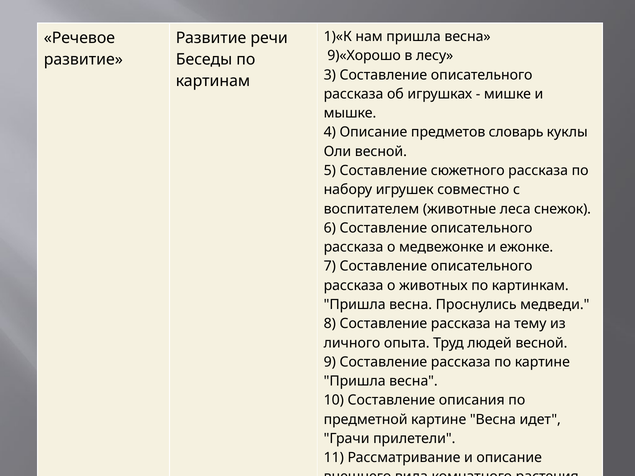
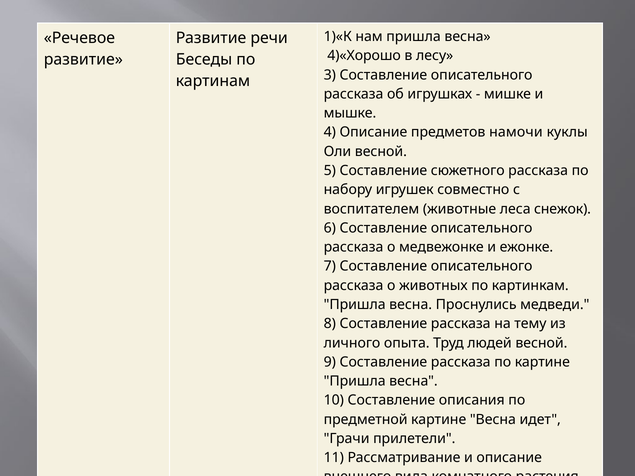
9)«Хорошо: 9)«Хорошо -> 4)«Хорошо (364, 56)
словарь: словарь -> намочи (516, 132)
